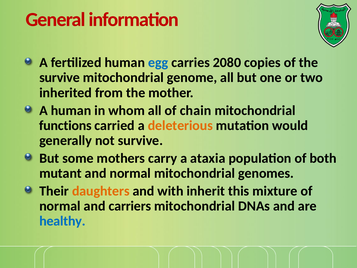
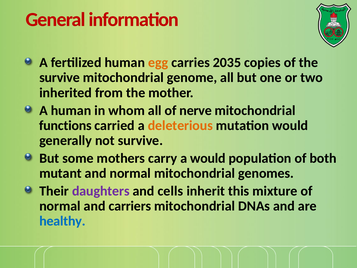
egg colour: blue -> orange (158, 63)
2080: 2080 -> 2035 (227, 63)
chain: chain -> nerve (196, 110)
a ataxia: ataxia -> would (208, 158)
daughters colour: orange -> purple (101, 191)
with: with -> cells (170, 191)
